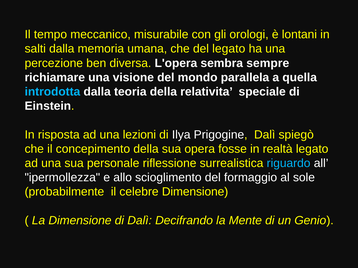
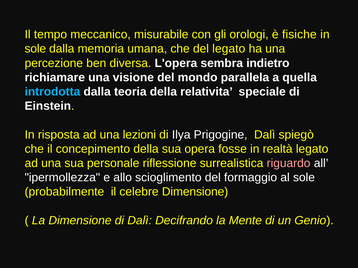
lontani: lontani -> fisiche (299, 35)
salti: salti -> sole (35, 49)
sempre: sempre -> indietro (268, 63)
riguardo colour: light blue -> pink (289, 163)
